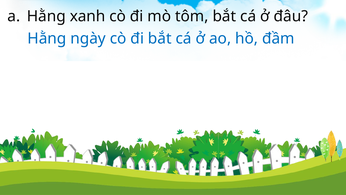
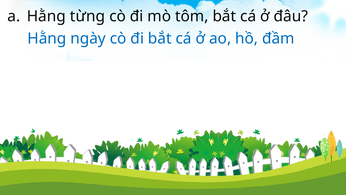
xanh: xanh -> từng (87, 16)
